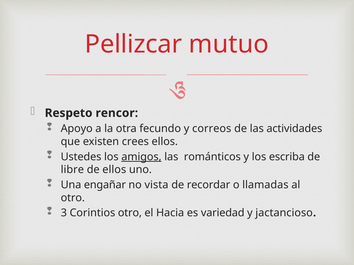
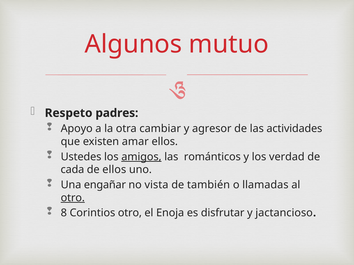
Pellizcar: Pellizcar -> Algunos (133, 44)
rencor: rencor -> padres (117, 113)
fecundo: fecundo -> cambiar (160, 129)
correos: correos -> agresor (212, 129)
crees: crees -> amar (135, 142)
escriba: escriba -> verdad (287, 157)
libre: libre -> cada (72, 170)
recordar: recordar -> también (208, 185)
otro underline: none -> present (73, 198)
3: 3 -> 8 (64, 213)
Hacia: Hacia -> Enoja (170, 213)
variedad: variedad -> disfrutar (223, 213)
